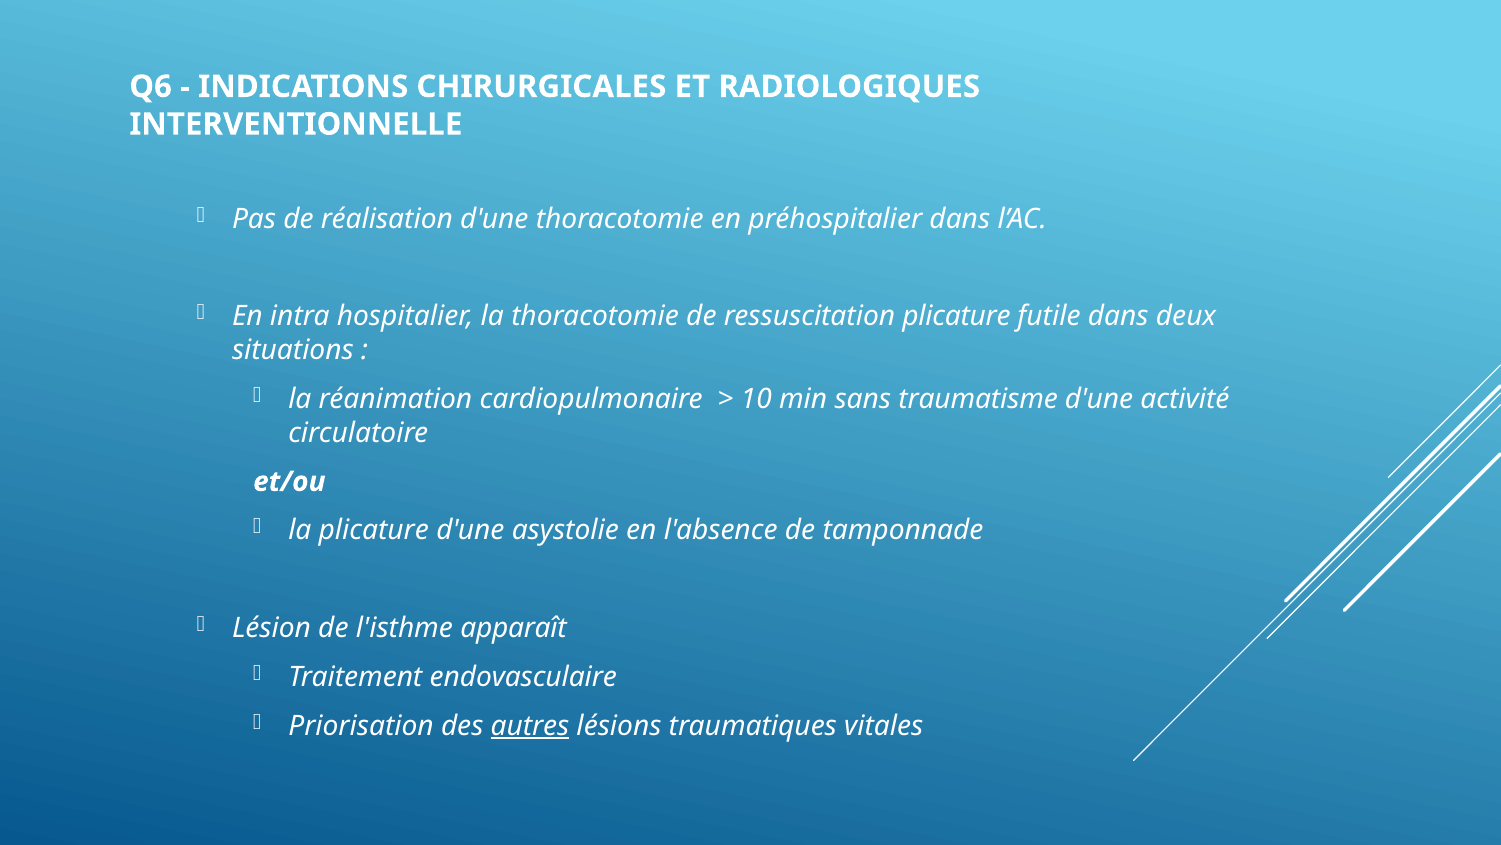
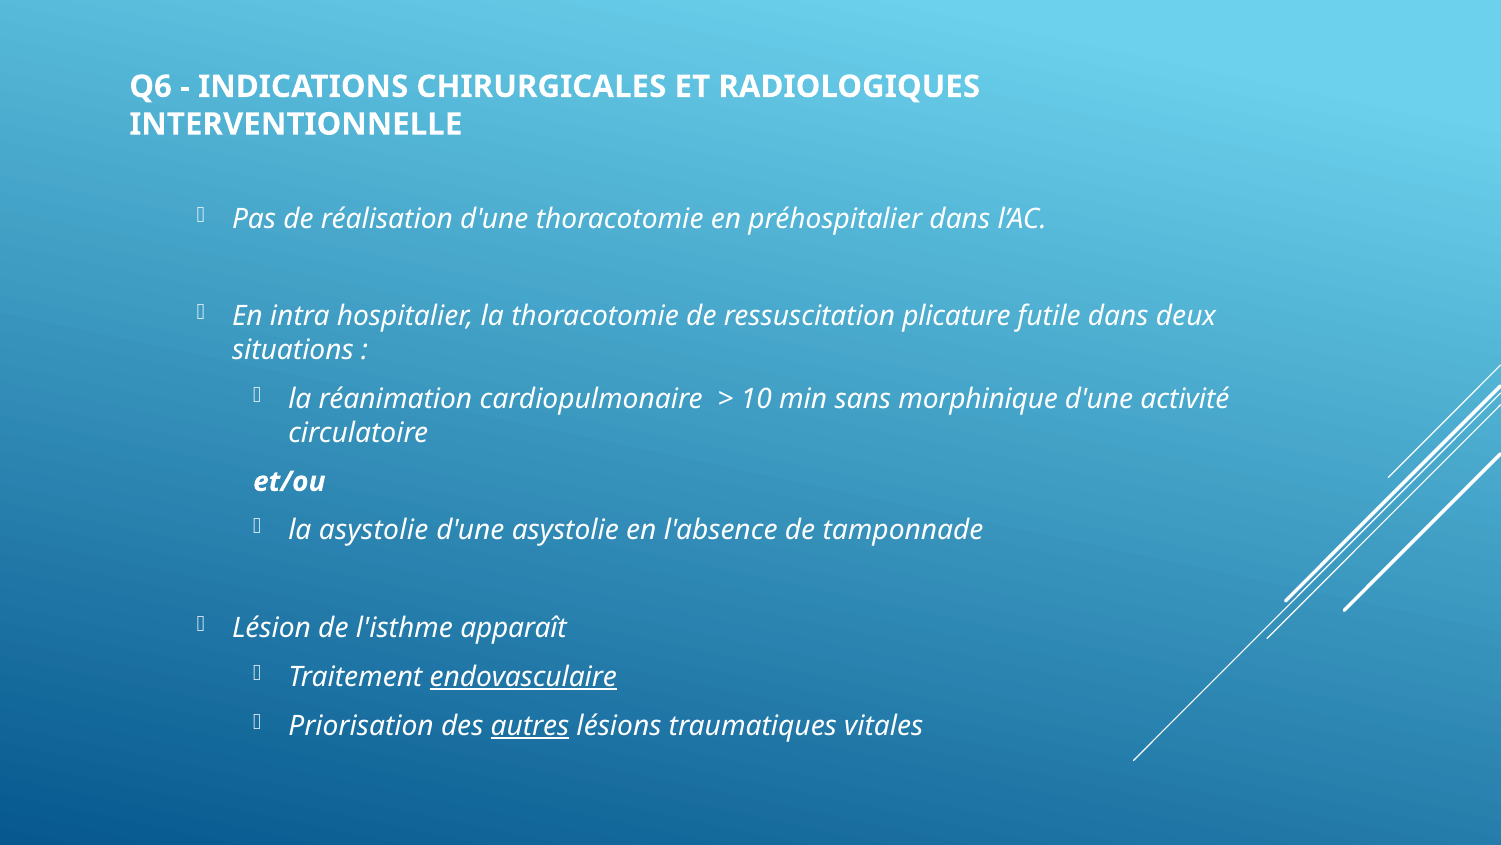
traumatisme: traumatisme -> morphinique (978, 399)
la plicature: plicature -> asystolie (374, 530)
endovasculaire underline: none -> present (523, 676)
